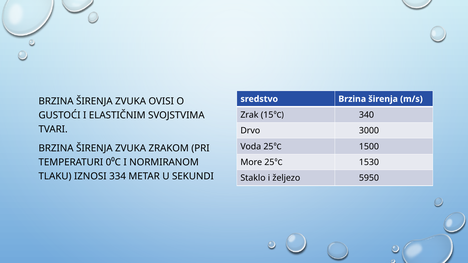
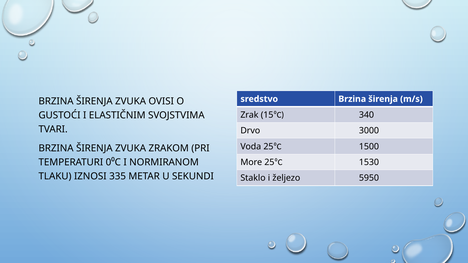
334: 334 -> 335 (118, 177)
